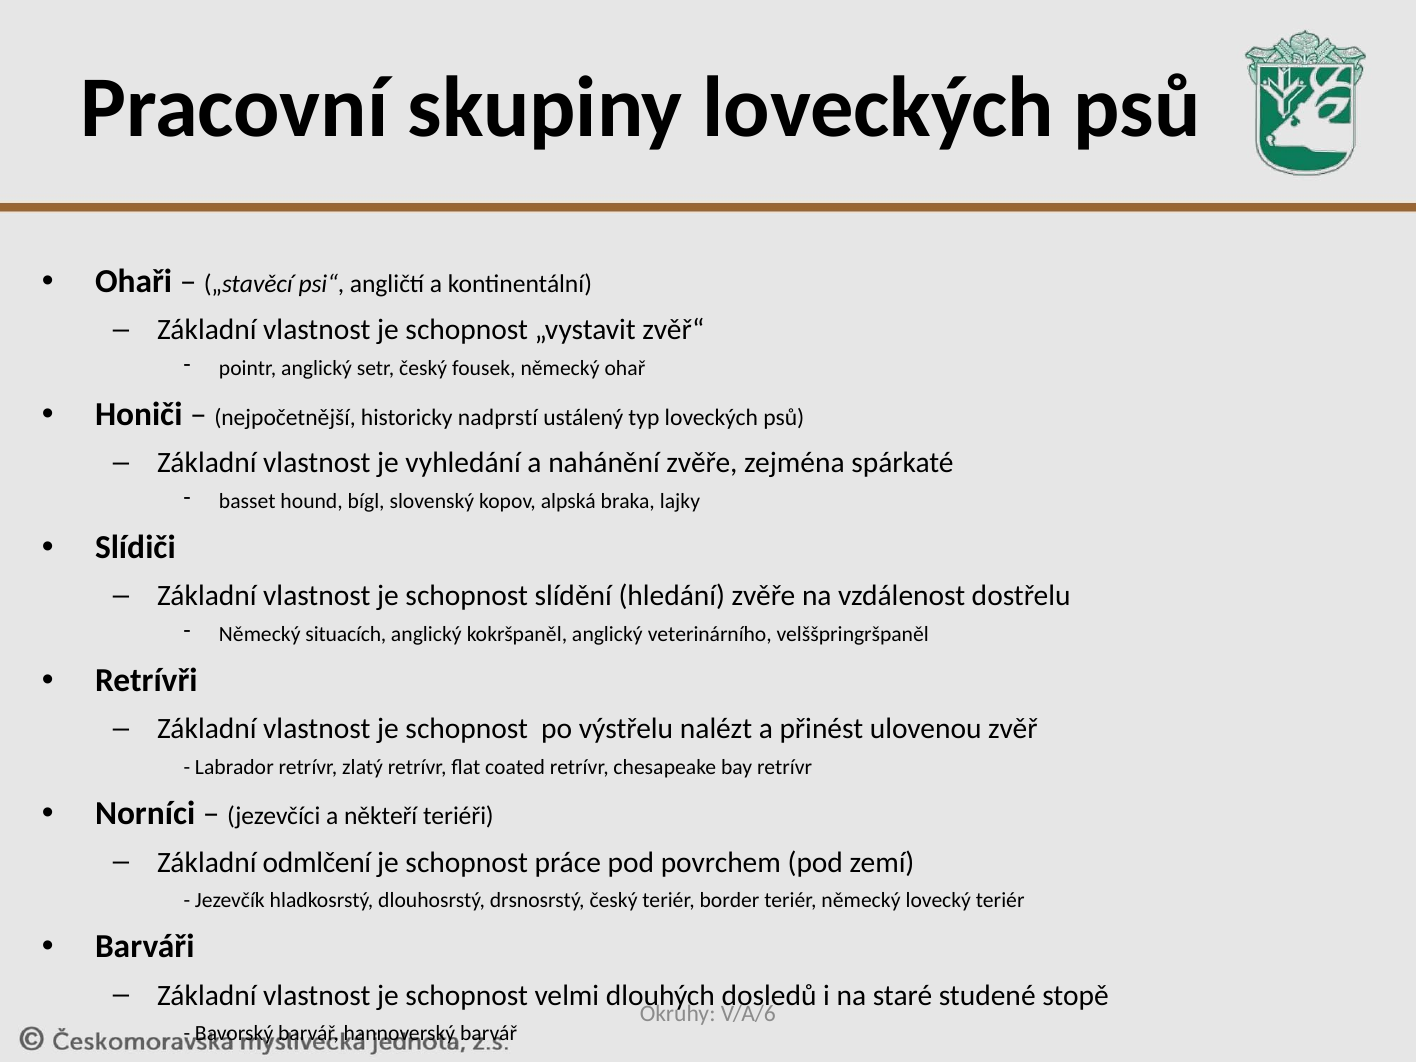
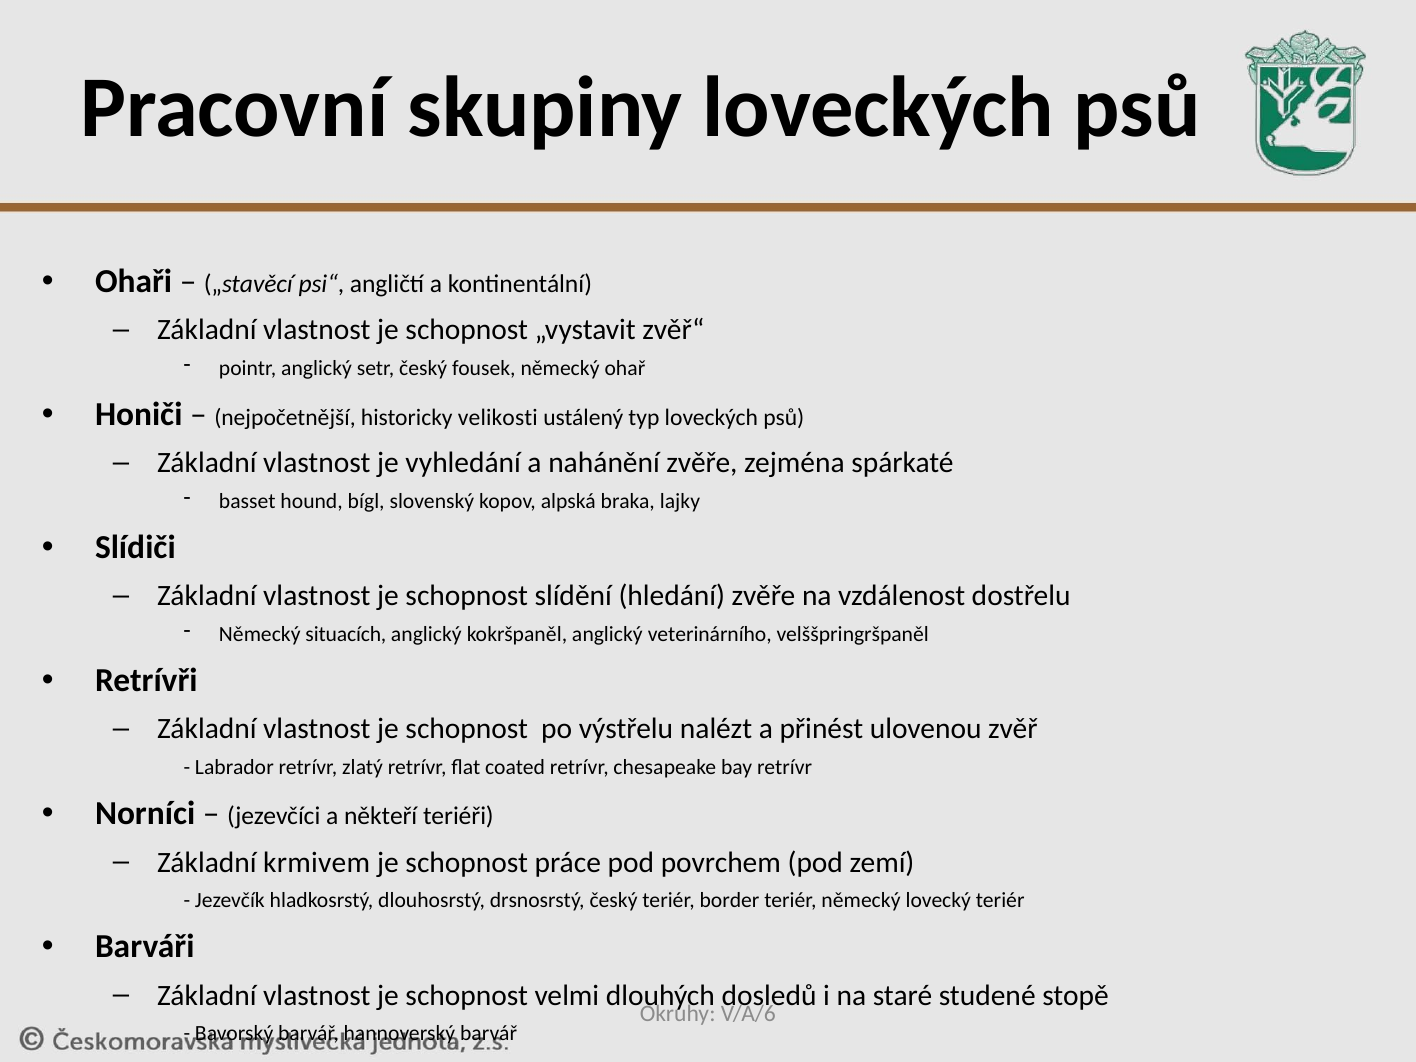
nadprstí: nadprstí -> velikosti (498, 418)
odmlčení: odmlčení -> krmivem (317, 862)
